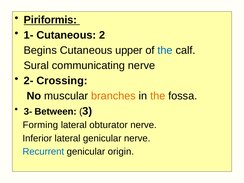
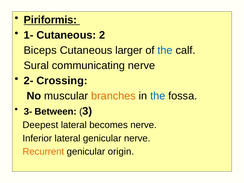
Begins: Begins -> Biceps (40, 50)
upper: upper -> larger (129, 50)
the colour: orange -> blue (158, 96)
Forming: Forming -> Deepest (40, 125)
obturator: obturator -> becomes (109, 125)
Recurrent colour: blue -> orange (43, 152)
